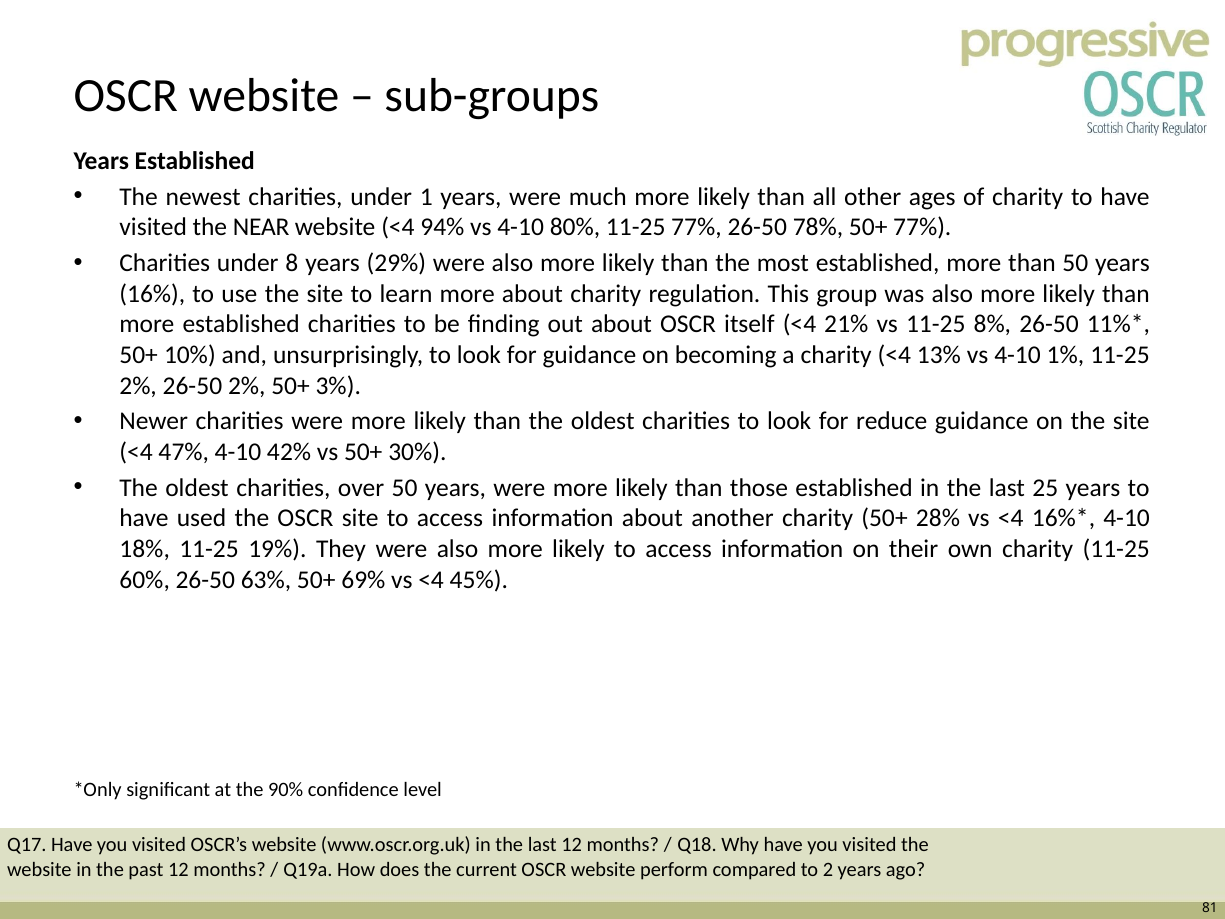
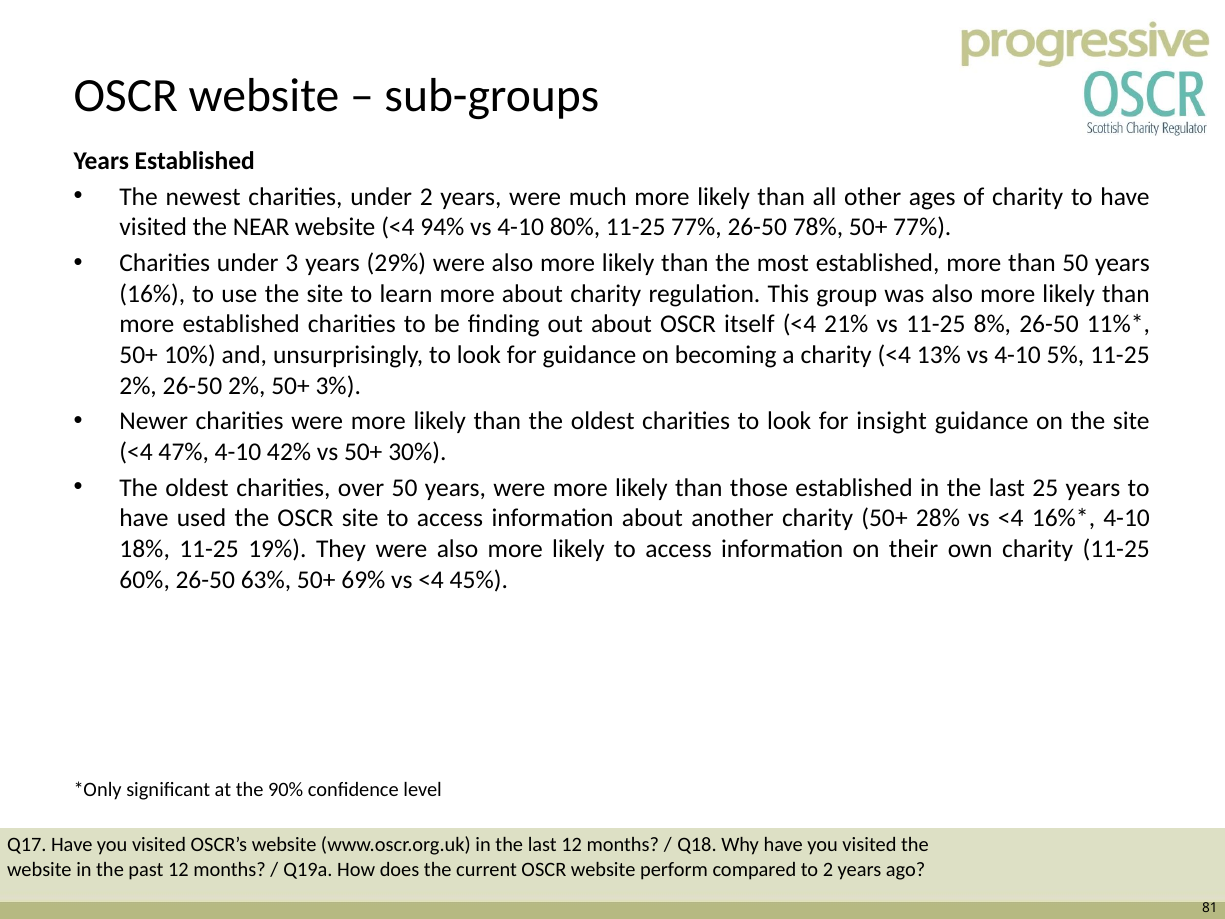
under 1: 1 -> 2 (426, 197)
8: 8 -> 3 (292, 263)
1%: 1% -> 5% (1065, 355)
reduce: reduce -> insight (892, 421)
